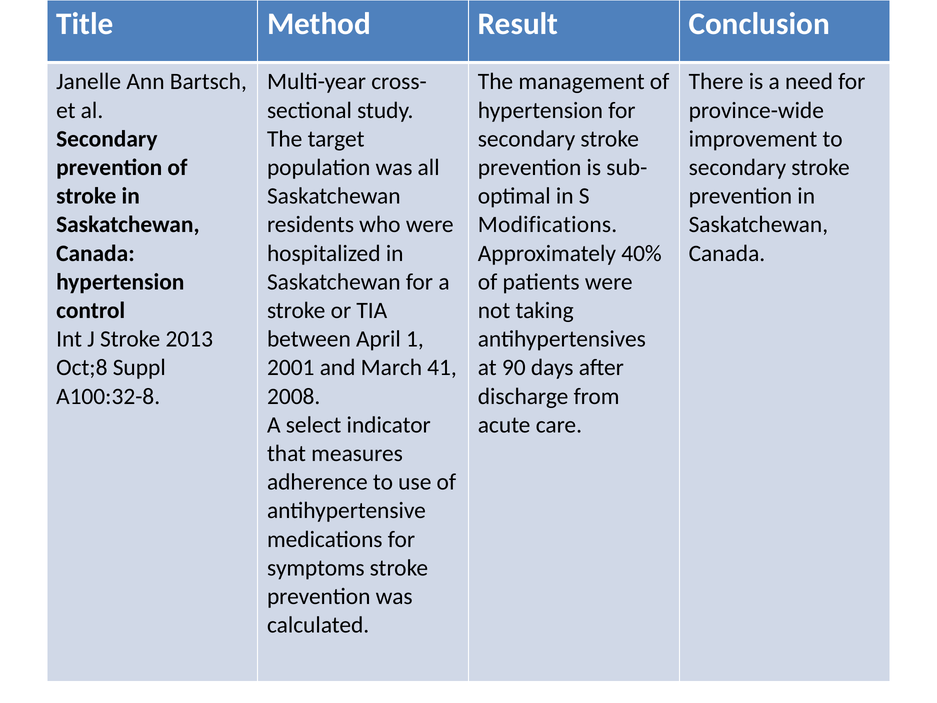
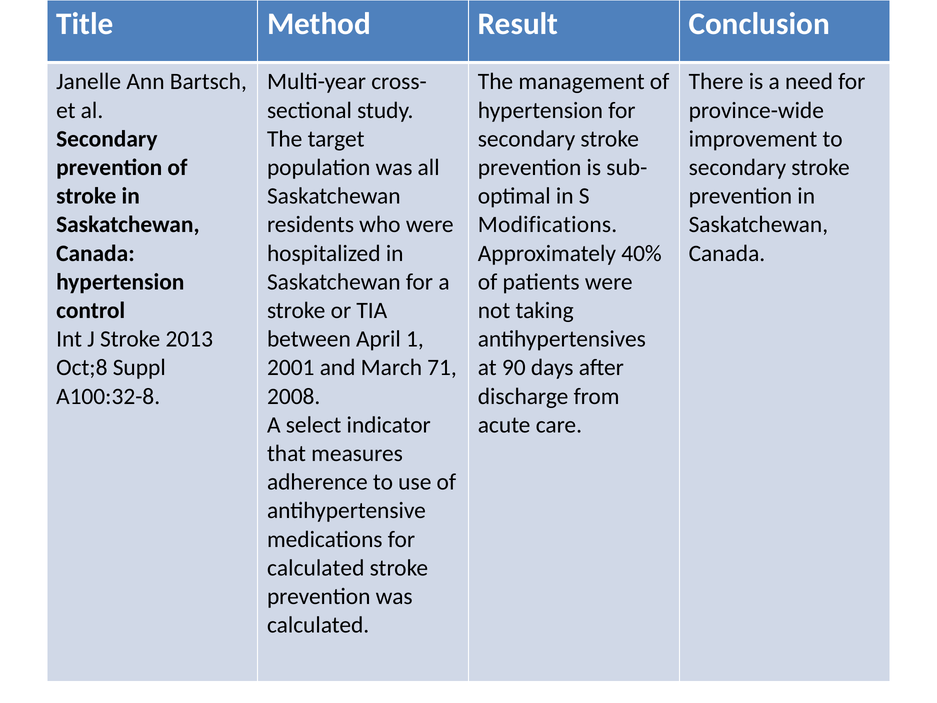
41: 41 -> 71 (442, 368)
symptoms: symptoms -> calculated (316, 568)
